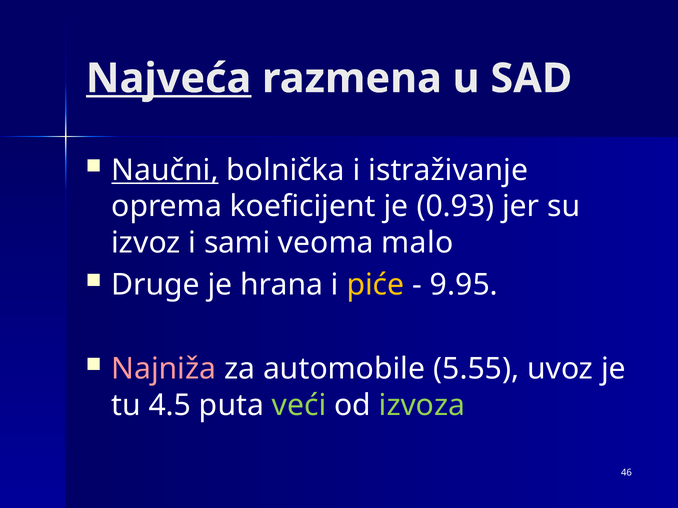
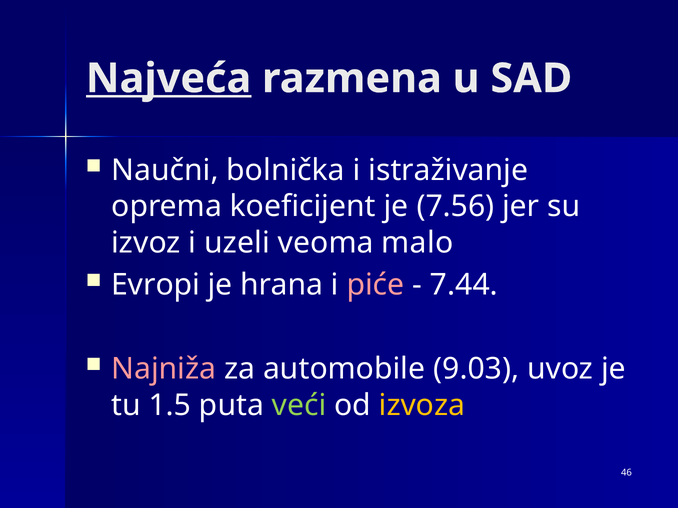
Naučni underline: present -> none (165, 170)
0.93: 0.93 -> 7.56 (455, 207)
sami: sami -> uzeli (237, 243)
Druge: Druge -> Evropi (156, 285)
piće colour: yellow -> pink (375, 285)
9.95: 9.95 -> 7.44 (464, 285)
5.55: 5.55 -> 9.03 (476, 369)
4.5: 4.5 -> 1.5 (170, 406)
izvoza colour: light green -> yellow (422, 406)
